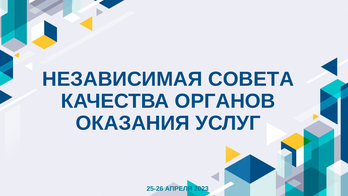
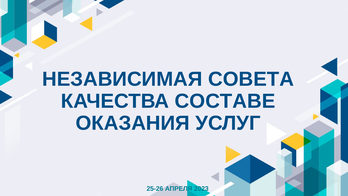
ОРГАНОВ: ОРГАНОВ -> СОСТАВЕ (225, 101)
